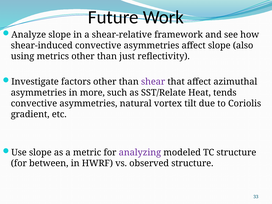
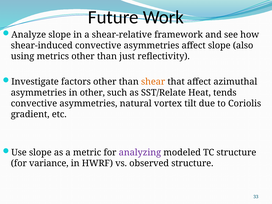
shear colour: purple -> orange (153, 82)
in more: more -> other (92, 93)
between: between -> variance (49, 163)
